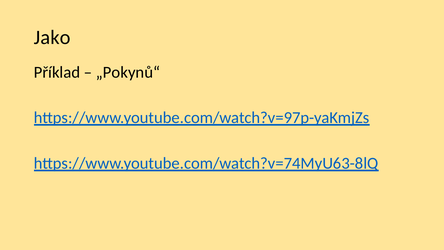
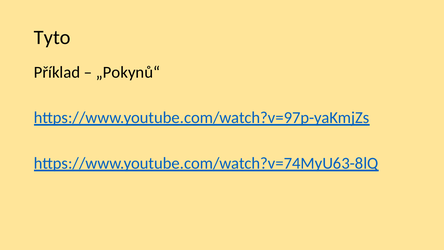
Jako: Jako -> Tyto (52, 37)
